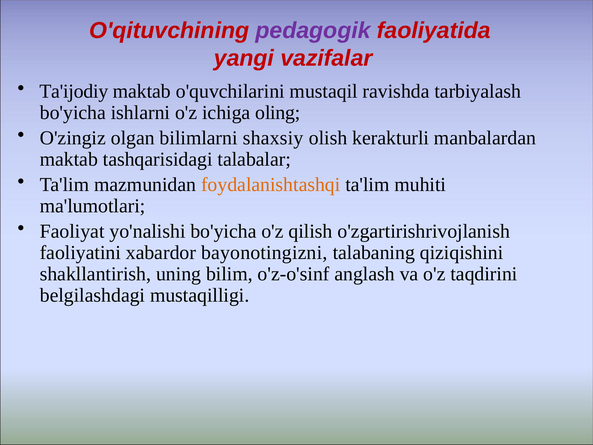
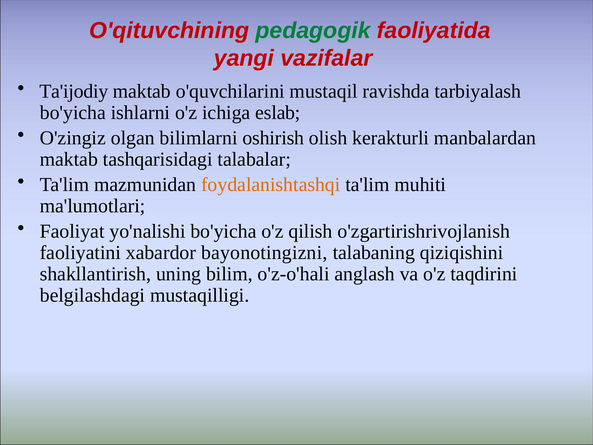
pedagogik colour: purple -> green (313, 30)
oling: oling -> eslab (278, 112)
shaxsiy: shaxsiy -> oshirish (273, 138)
o'z-o'sinf: o'z-o'sinf -> o'z-o'hali (294, 274)
